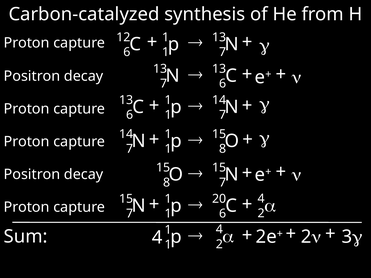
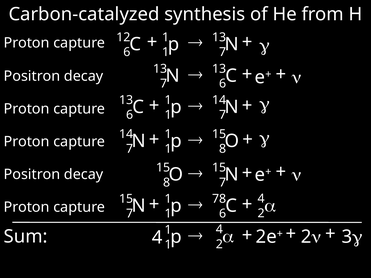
20: 20 -> 78 (219, 199)
